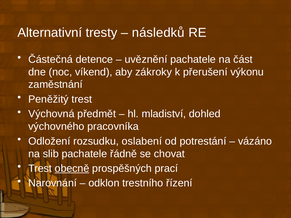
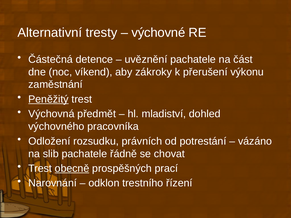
následků: následků -> výchovné (158, 33)
Peněžitý underline: none -> present (48, 99)
oslabení: oslabení -> právních (142, 141)
